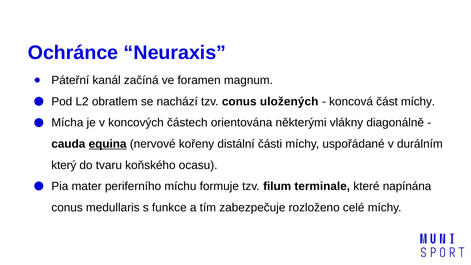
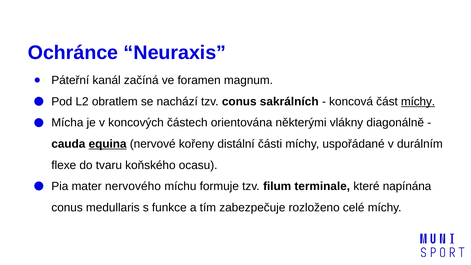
uložených: uložených -> sakrálních (289, 102)
míchy underline: none -> present (418, 102)
který: který -> flexe (64, 165)
periferního: periferního -> nervového (133, 186)
